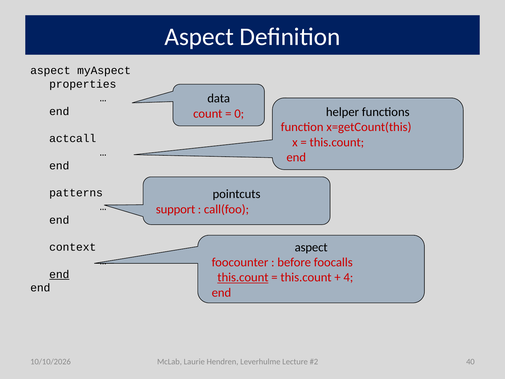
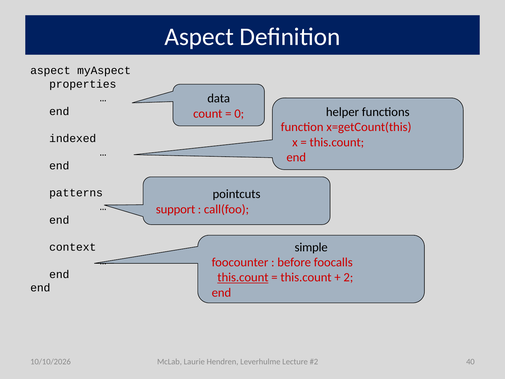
actcall: actcall -> indexed (73, 138)
aspect: aspect -> simple (311, 247)
end underline: present -> none (59, 274)
4: 4 -> 2 (348, 277)
